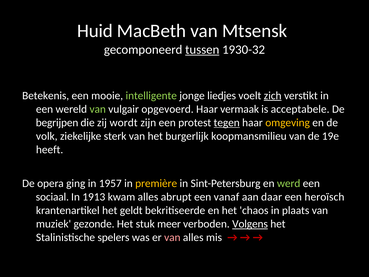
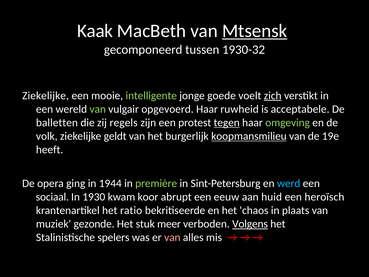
Huid: Huid -> Kaak (95, 31)
Mtsensk underline: none -> present (255, 31)
tussen underline: present -> none (202, 49)
Betekenis: Betekenis -> Ziekelijke (46, 95)
liedjes: liedjes -> goede (222, 95)
vermaak: vermaak -> ruwheid (240, 109)
begrijpen: begrijpen -> balletten (57, 123)
wordt: wordt -> regels (124, 123)
omgeving colour: yellow -> light green (288, 123)
sterk: sterk -> geldt (115, 136)
koopmansmilieu underline: none -> present (249, 136)
1957: 1957 -> 1944 (110, 183)
première colour: yellow -> light green (156, 183)
werd colour: light green -> light blue (289, 183)
1913: 1913 -> 1930 (94, 197)
kwam alles: alles -> koor (148, 197)
vanaf: vanaf -> eeuw (226, 197)
daar: daar -> huid (272, 197)
geldt: geldt -> ratio (131, 210)
